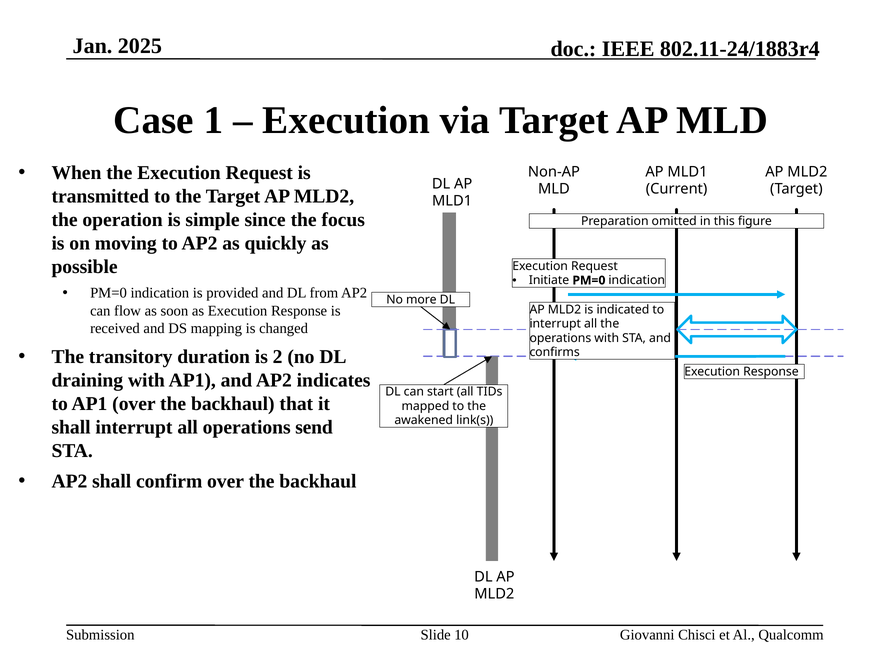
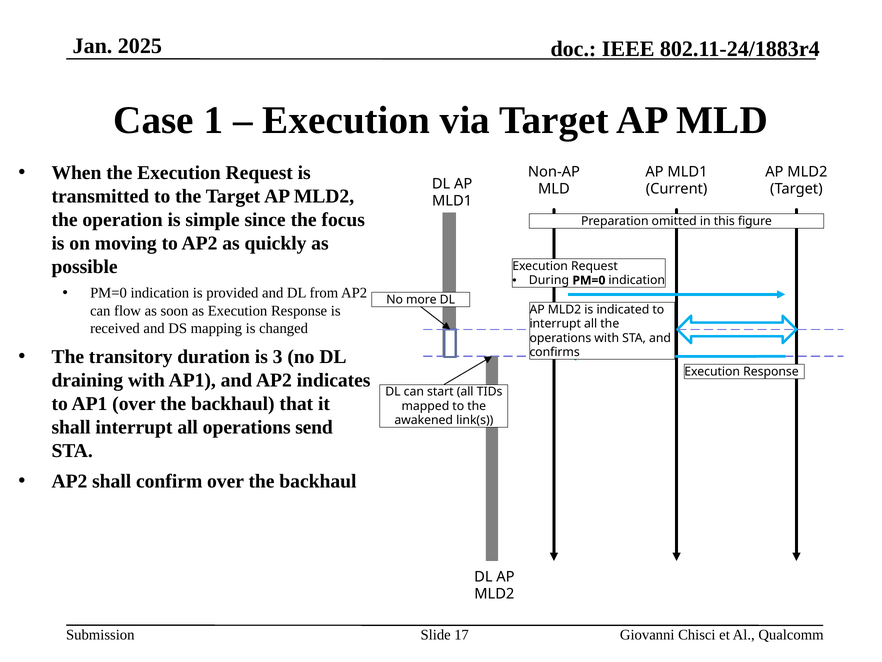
Initiate: Initiate -> During (549, 280)
2: 2 -> 3 (278, 356)
10: 10 -> 17 (462, 634)
